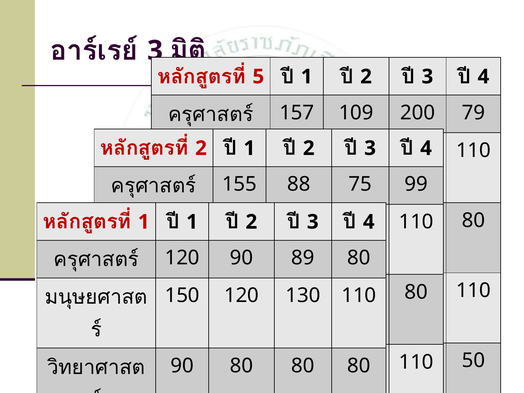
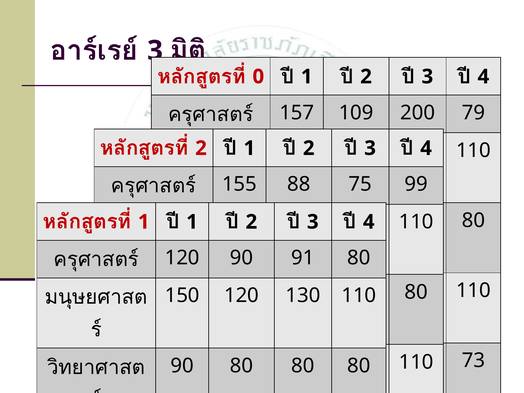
5: 5 -> 0 (258, 77)
89: 89 -> 91 (303, 258)
50: 50 -> 73 (474, 361)
